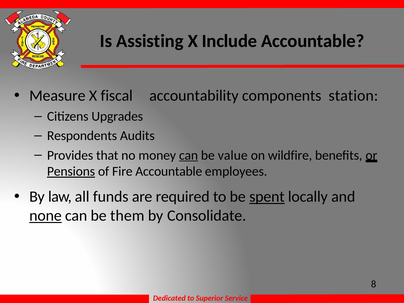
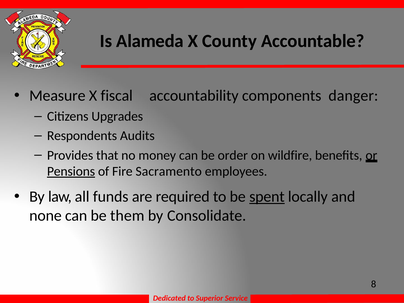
Assisting: Assisting -> Alameda (150, 41)
Include: Include -> County (229, 41)
station: station -> danger (353, 96)
can underline: present -> none (189, 155)
value: value -> order (233, 155)
Fire Accountable: Accountable -> Sacramento (169, 171)
none underline: present -> none (45, 216)
